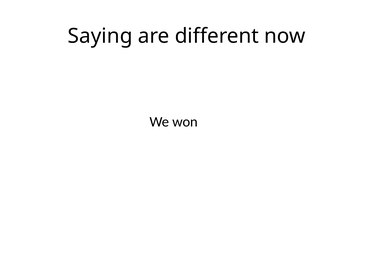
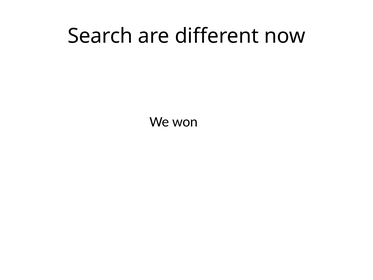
Saying: Saying -> Search (100, 36)
